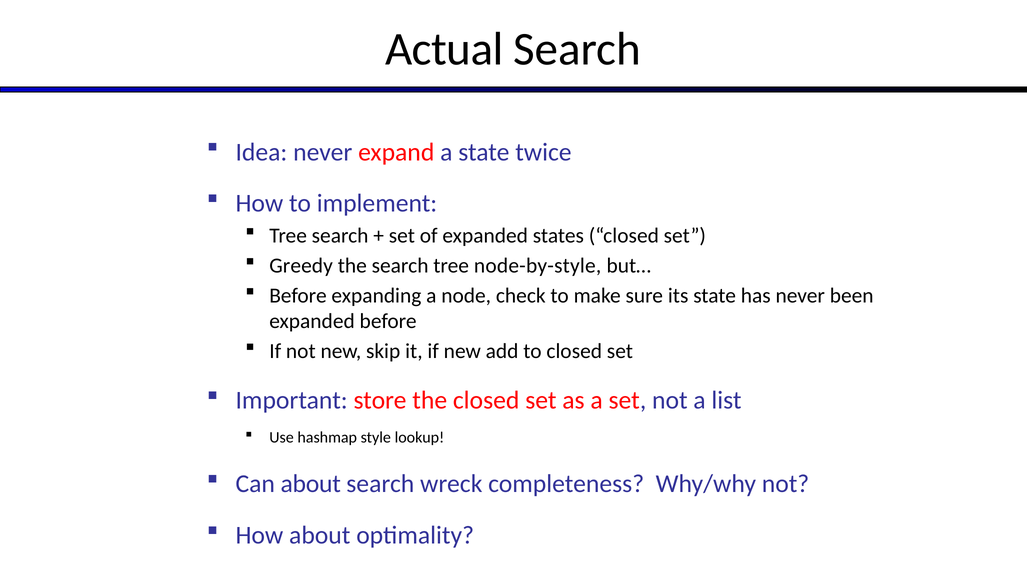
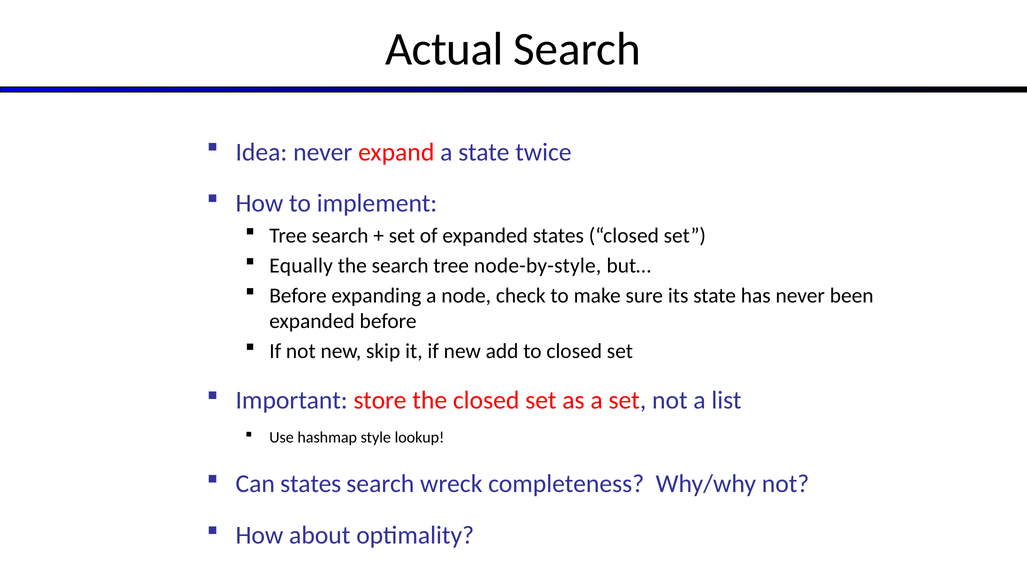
Greedy: Greedy -> Equally (301, 266)
Can about: about -> states (311, 484)
